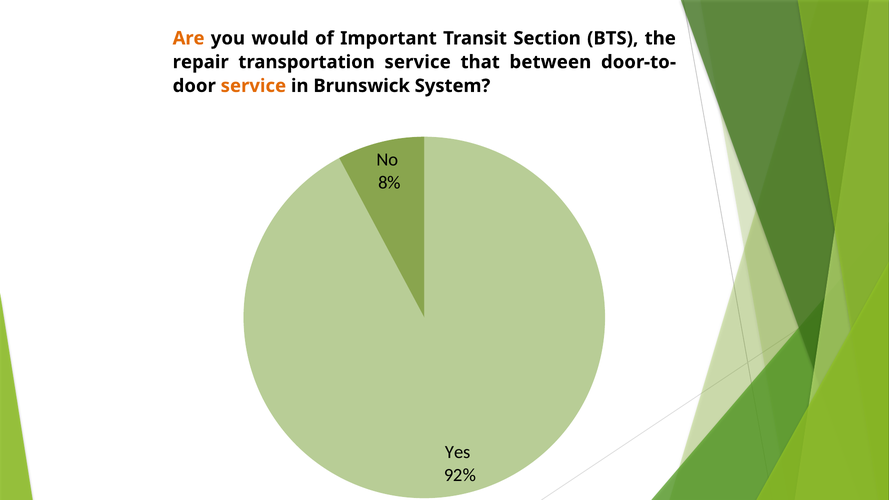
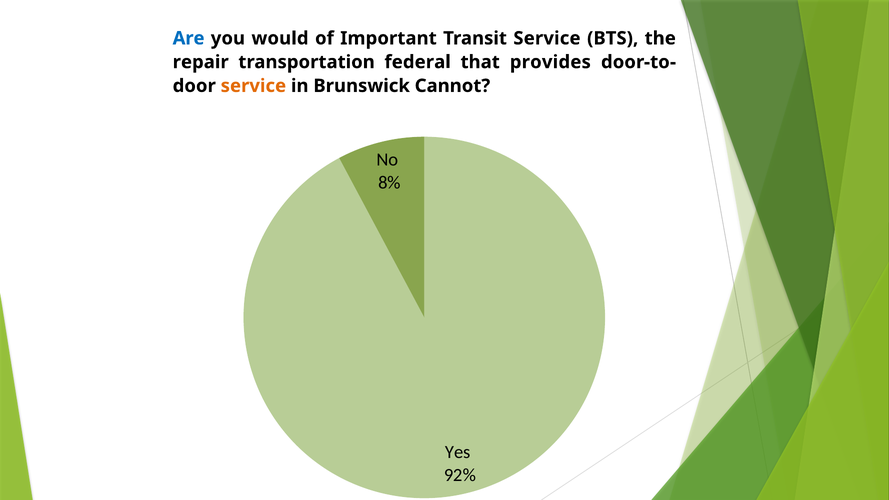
Are colour: orange -> blue (189, 38)
Transit Section: Section -> Service (547, 38)
transportation service: service -> federal (418, 62)
between: between -> provides (550, 62)
System: System -> Cannot (452, 86)
